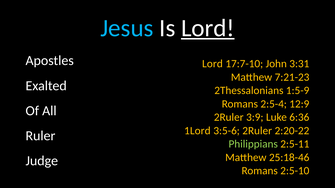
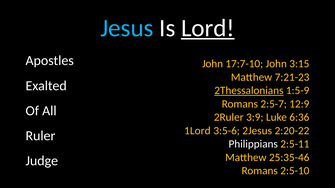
Lord: Lord -> John (213, 64)
3:31: 3:31 -> 3:15 (299, 64)
2Thessalonians underline: none -> present (249, 91)
2:5-4: 2:5-4 -> 2:5-7 (274, 104)
3:5-6 2Ruler: 2Ruler -> 2Jesus (257, 131)
Philippians colour: light green -> white (253, 144)
25:18-46: 25:18-46 -> 25:35-46 (289, 158)
